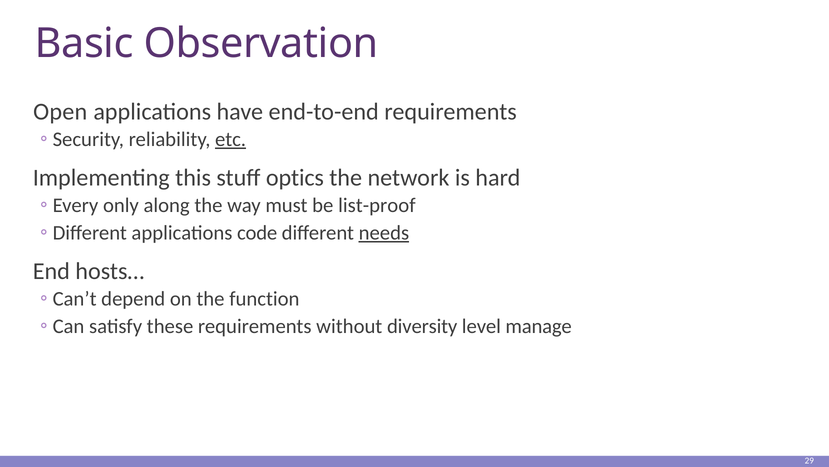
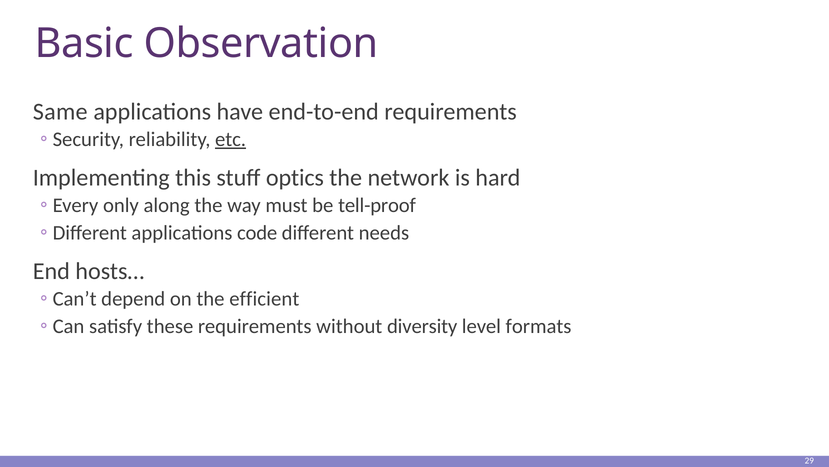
Open: Open -> Same (60, 111)
list-proof: list-proof -> tell-proof (377, 205)
needs underline: present -> none (384, 233)
function: function -> efficient (264, 298)
manage: manage -> formats (539, 326)
